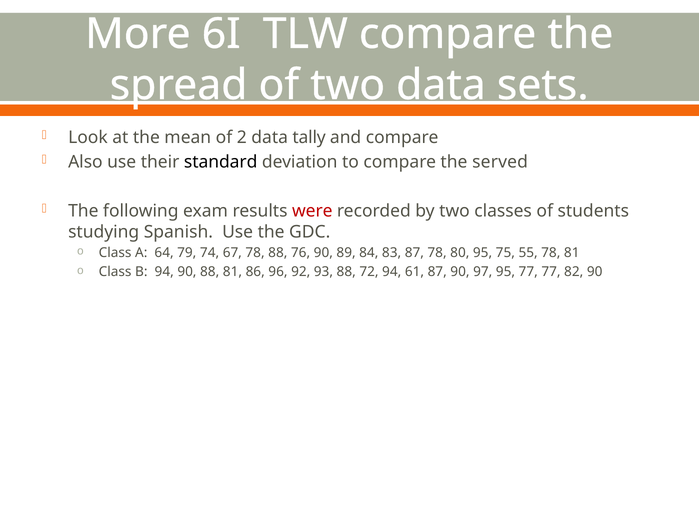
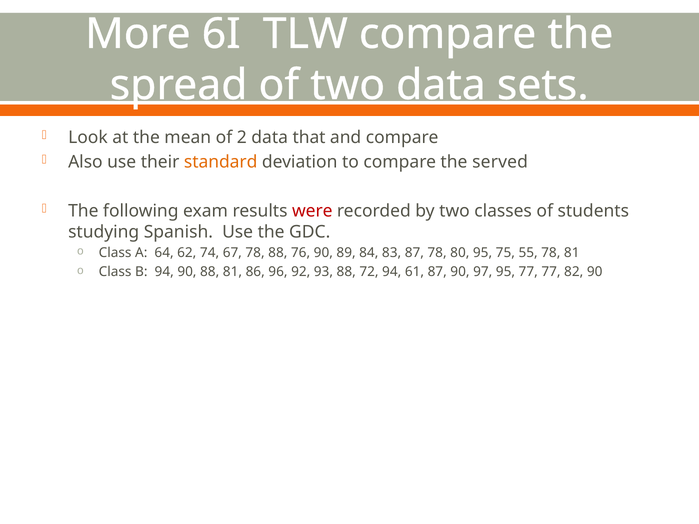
tally: tally -> that (309, 138)
standard colour: black -> orange (221, 162)
79: 79 -> 62 (187, 253)
